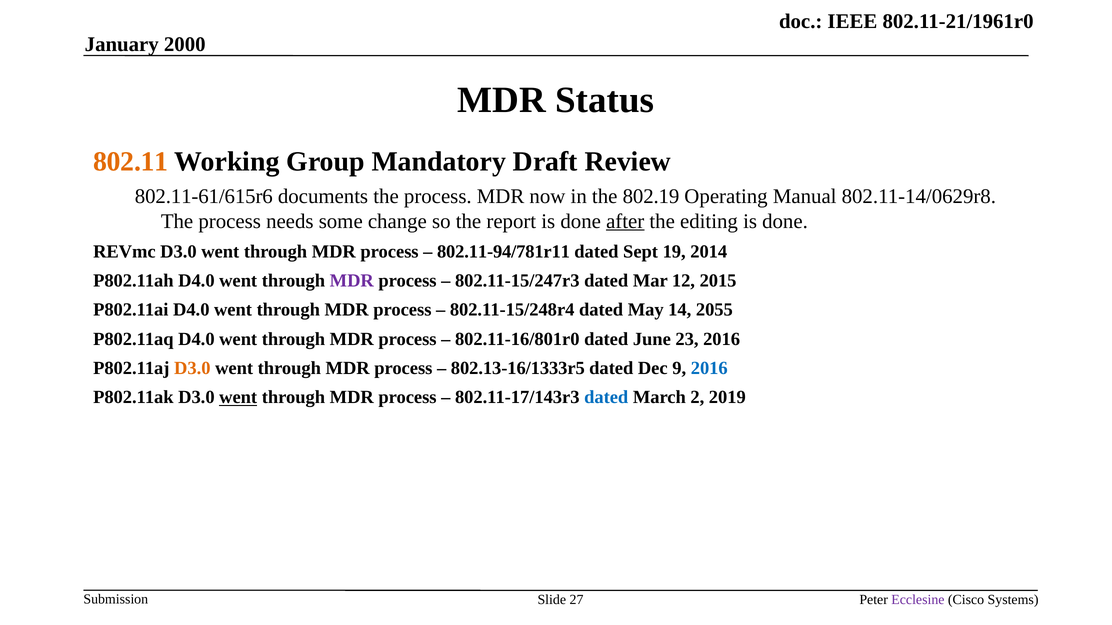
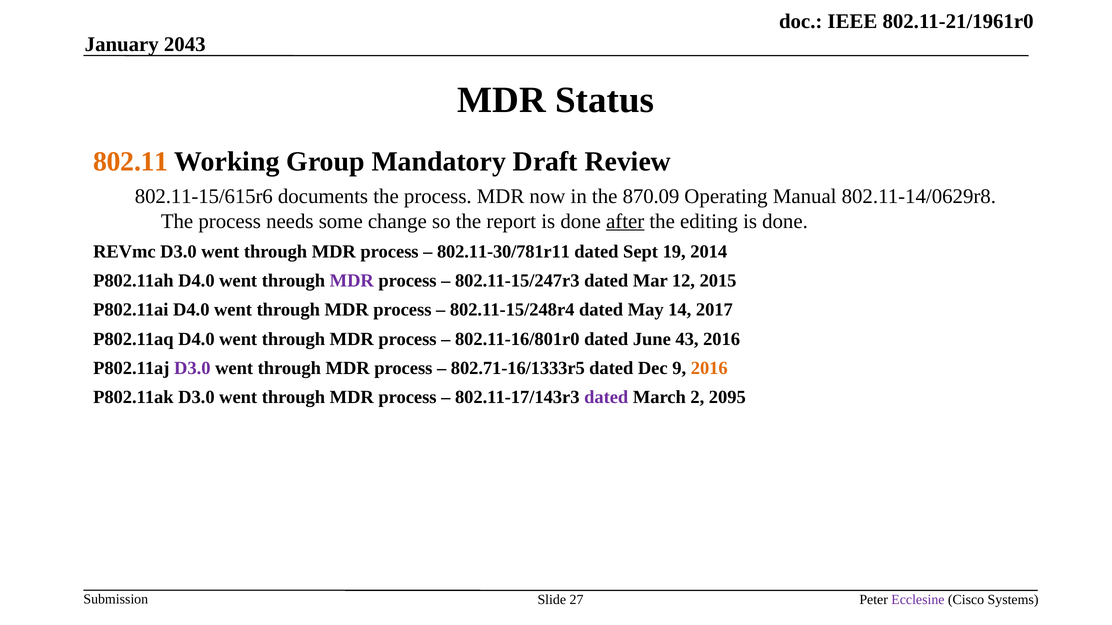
2000: 2000 -> 2043 (185, 44)
802.11-61/615r6: 802.11-61/615r6 -> 802.11-15/615r6 (204, 196)
802.19: 802.19 -> 870.09 (651, 196)
802.11-94/781r11: 802.11-94/781r11 -> 802.11-30/781r11 (503, 252)
2055: 2055 -> 2017 (714, 310)
23: 23 -> 43 (687, 339)
D3.0 colour: orange -> purple (192, 368)
802.13-16/1333r5: 802.13-16/1333r5 -> 802.71-16/1333r5 (518, 368)
2016 colour: blue -> orange (709, 368)
went underline: present -> none (238, 398)
dated colour: blue -> purple (606, 398)
2019: 2019 -> 2095 (727, 398)
